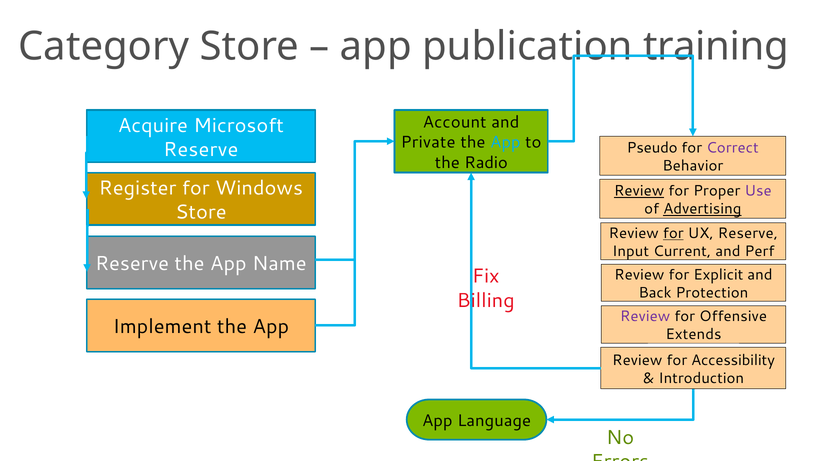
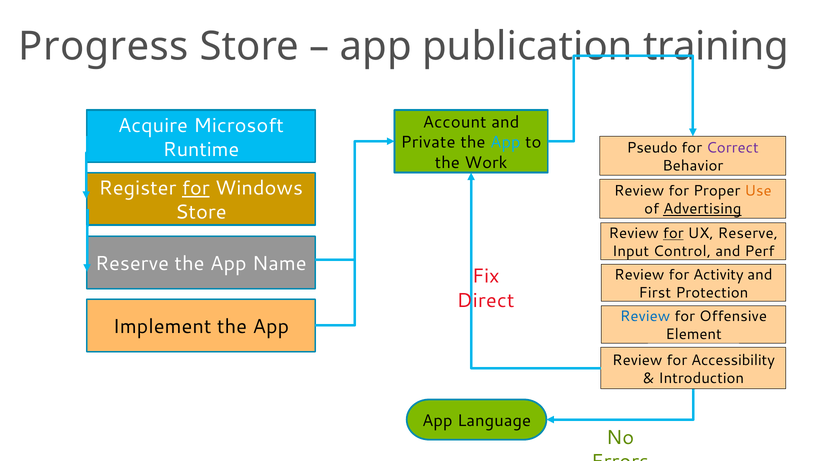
Category: Category -> Progress (104, 47)
Reserve: Reserve -> Runtime (201, 149)
Radio: Radio -> Work (486, 162)
for underline: none -> present (196, 188)
Review underline: present -> none (639, 191)
Use colour: purple -> orange (758, 191)
Current: Current -> Control (682, 251)
Explicit: Explicit -> Activity (718, 275)
Back: Back -> First (655, 293)
Billing: Billing -> Direct (486, 300)
Review colour: purple -> blue (645, 316)
Extends: Extends -> Element (694, 334)
